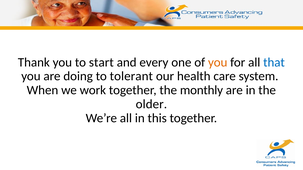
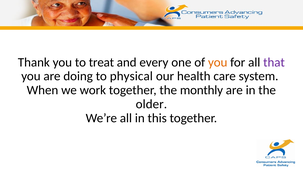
start: start -> treat (101, 62)
that colour: blue -> purple (274, 62)
tolerant: tolerant -> physical (131, 76)
